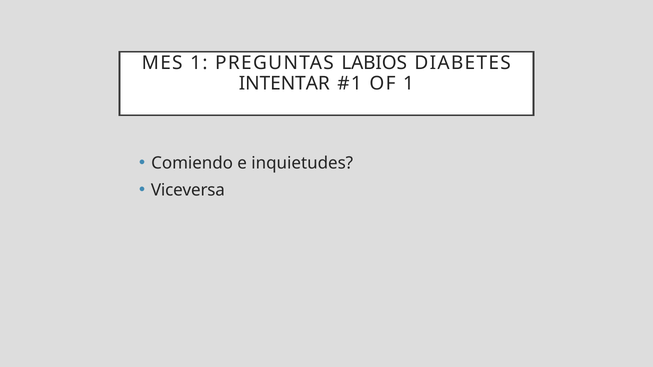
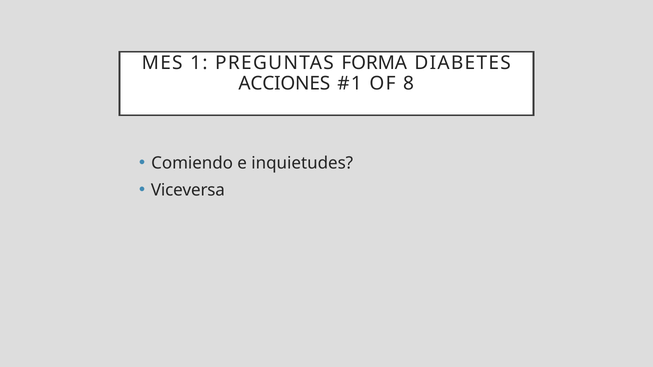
LABIOS: LABIOS -> FORMA (374, 63)
INTENTAR: INTENTAR -> ACCIONES (284, 83)
OF 1: 1 -> 8 (409, 83)
